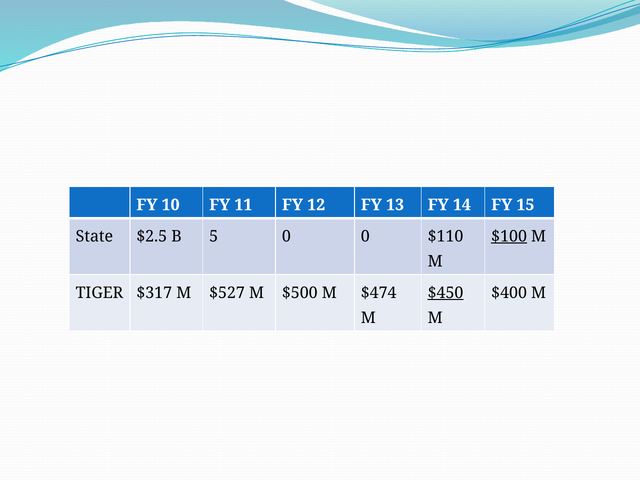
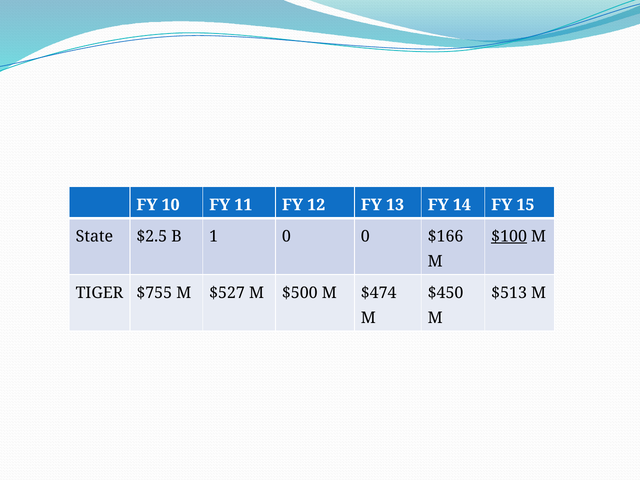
5: 5 -> 1 (214, 236)
$110: $110 -> $166 (446, 236)
$317: $317 -> $755 (154, 293)
$450 underline: present -> none (446, 293)
$400: $400 -> $513 (509, 293)
